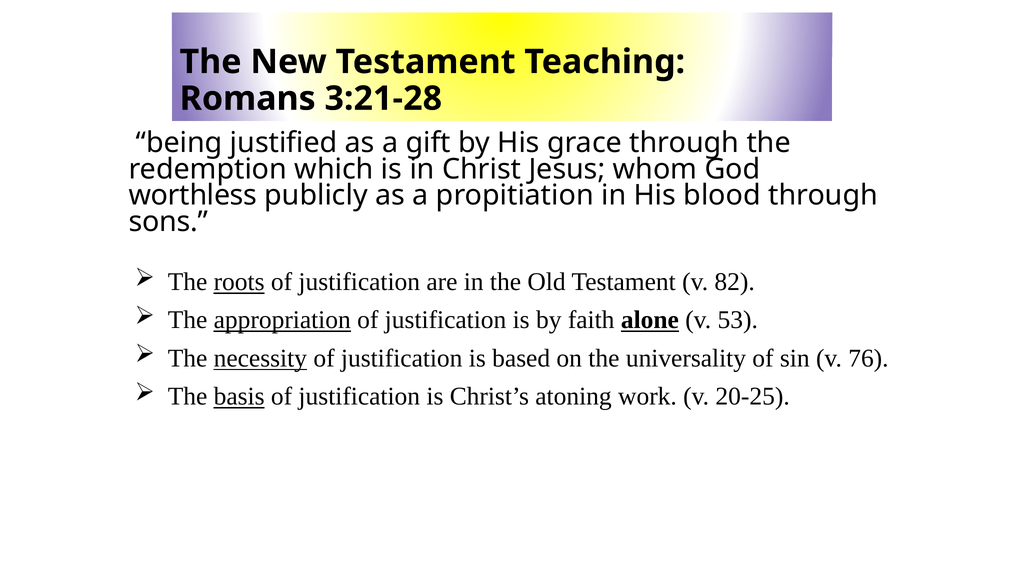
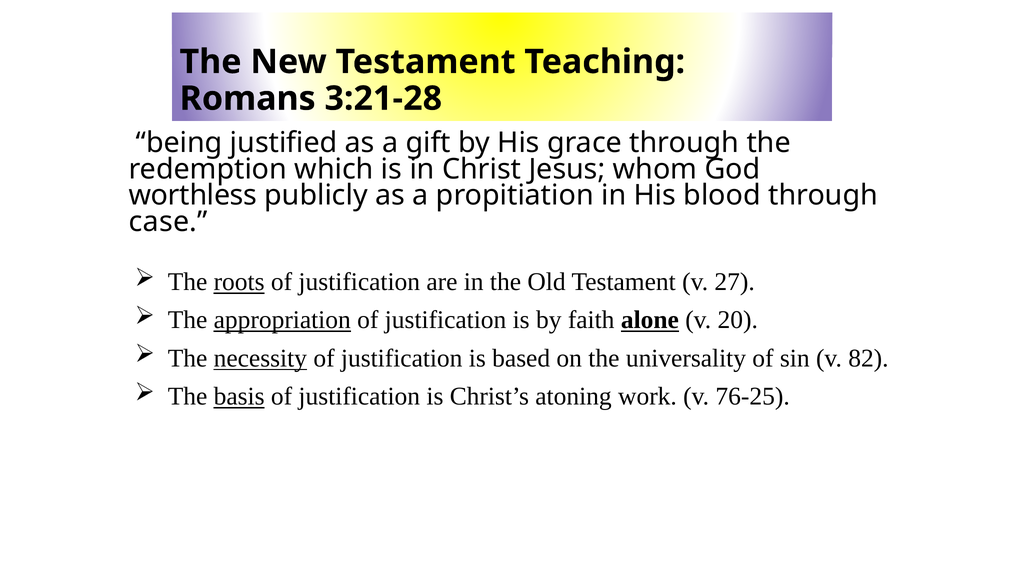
sons: sons -> case (168, 222)
82: 82 -> 27 (735, 282)
53: 53 -> 20 (738, 320)
76: 76 -> 82 (868, 358)
20-25: 20-25 -> 76-25 (753, 397)
